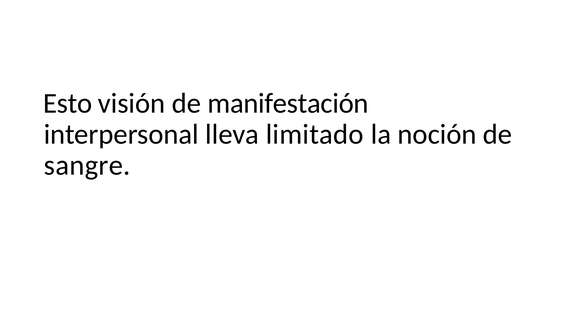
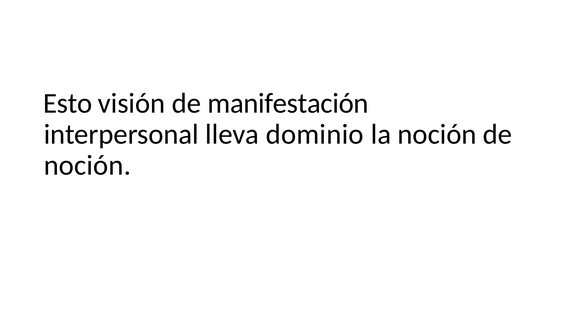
limitado: limitado -> dominio (315, 134)
sangre: sangre -> noción (87, 165)
